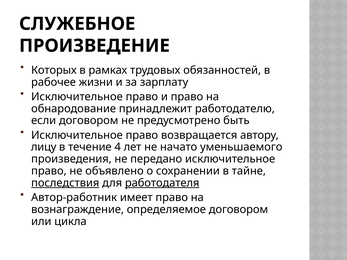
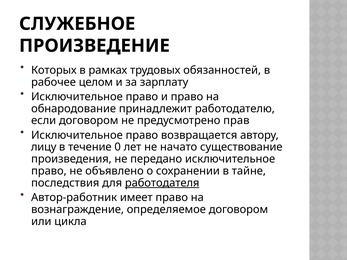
жизни: жизни -> целом (96, 82)
быть: быть -> прав (236, 121)
4: 4 -> 0 (118, 147)
уменьшаемого: уменьшаемого -> существование (241, 147)
последствия underline: present -> none (65, 183)
